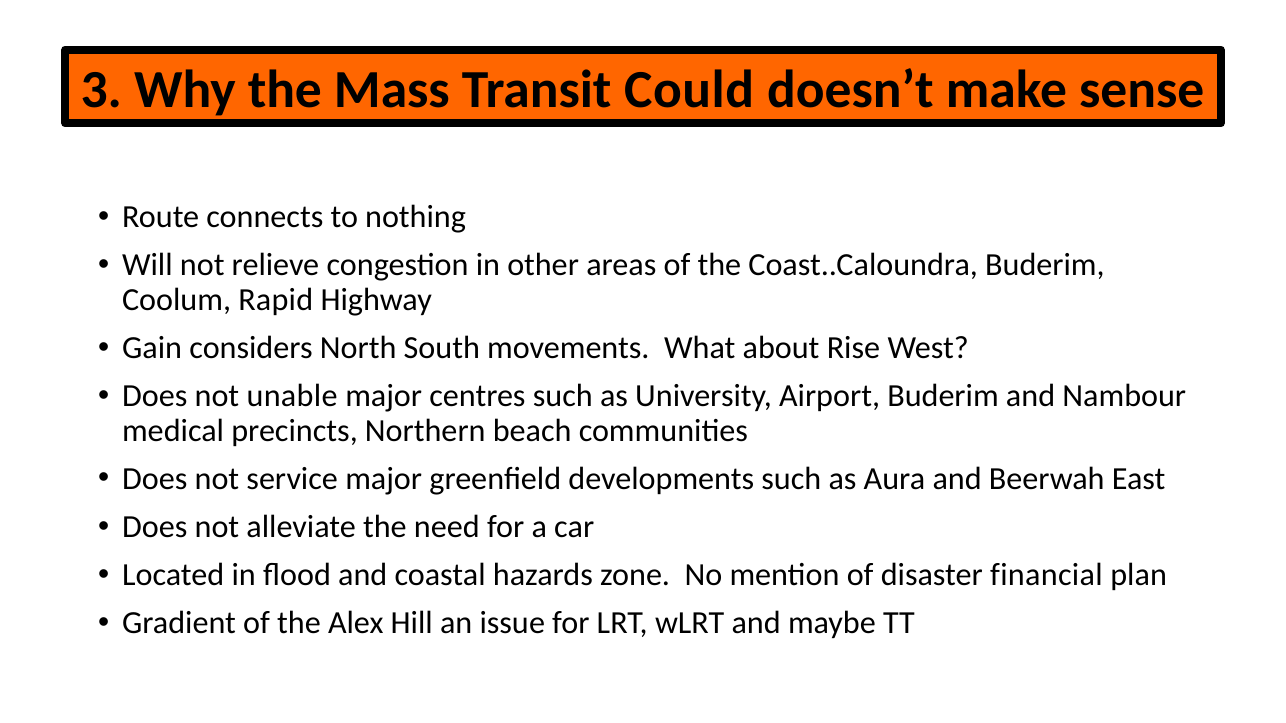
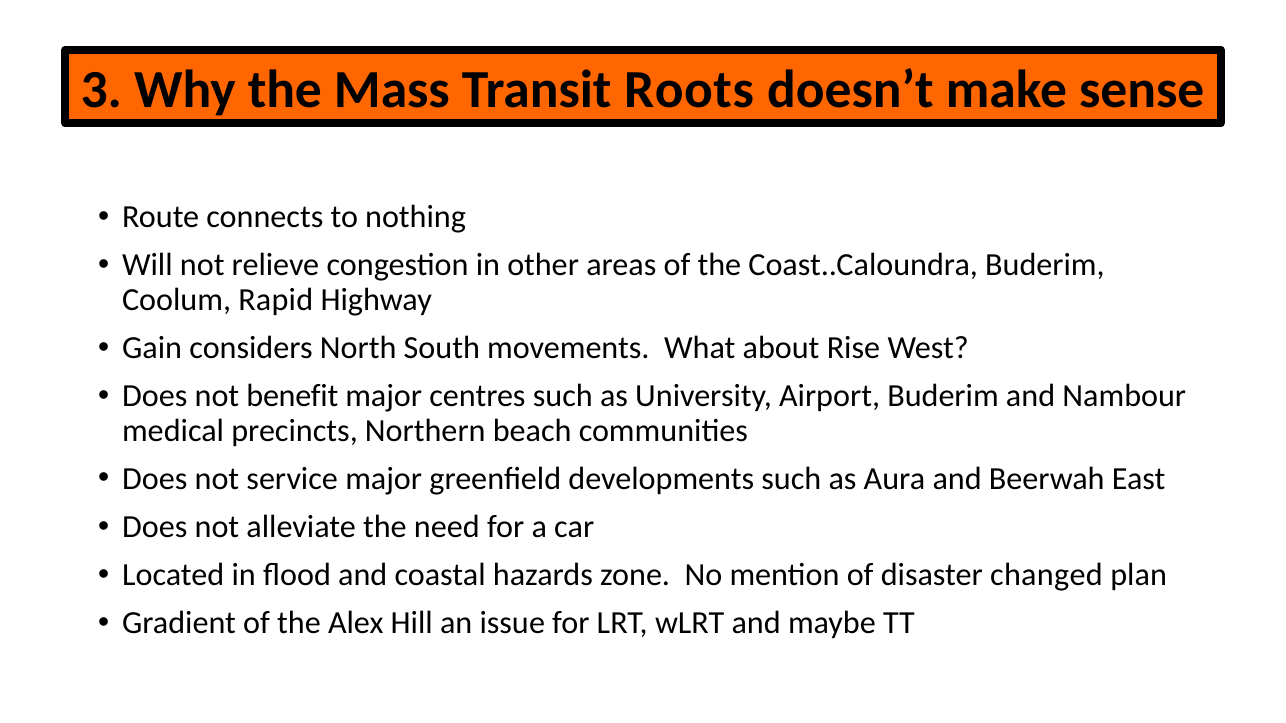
Could: Could -> Roots (689, 90)
unable: unable -> benefit (292, 396)
financial: financial -> changed (1046, 575)
